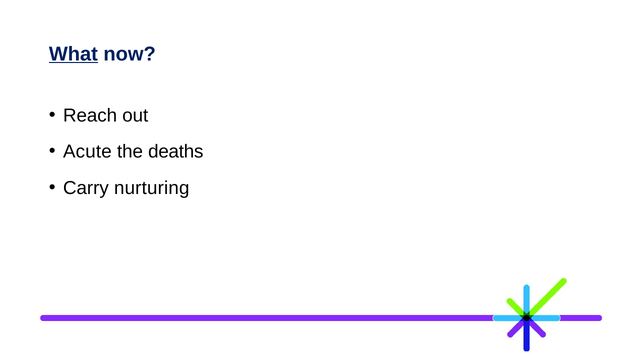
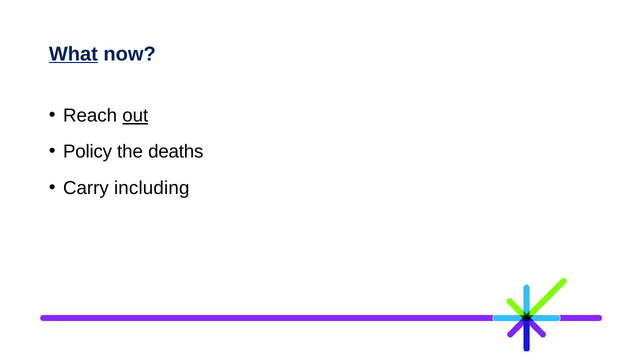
out underline: none -> present (135, 116)
Acute: Acute -> Policy (88, 152)
nurturing: nurturing -> including (152, 188)
